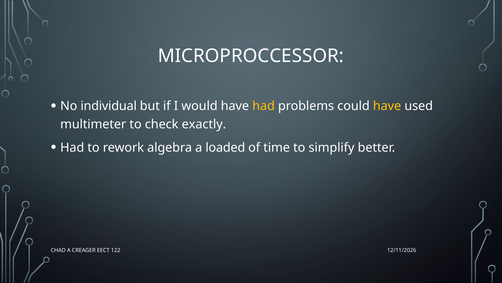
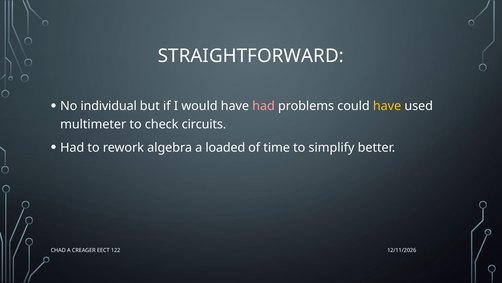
MICROPROCCESSOR: MICROPROCCESSOR -> STRAIGHTFORWARD (251, 56)
had colour: yellow -> pink (264, 106)
exactly: exactly -> circuits (204, 124)
